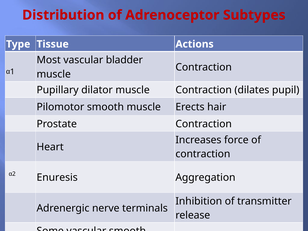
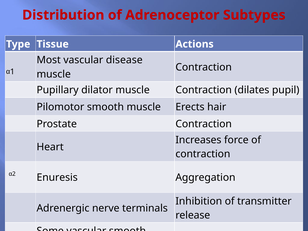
bladder: bladder -> disease (124, 60)
